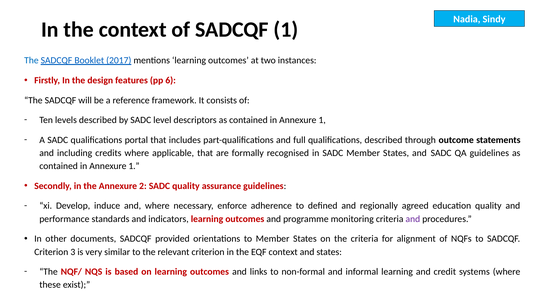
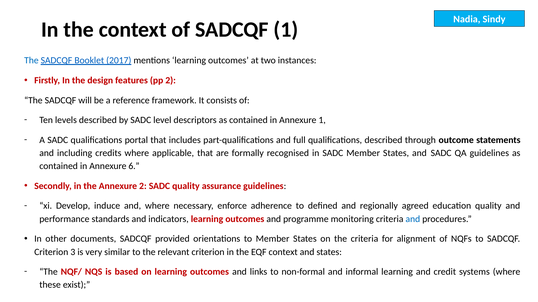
pp 6: 6 -> 2 (171, 81)
1: 1 -> 6 (134, 167)
and colour: purple -> blue (413, 219)
